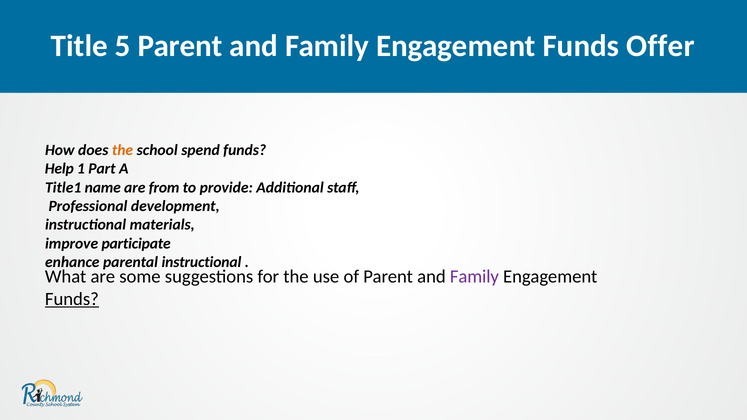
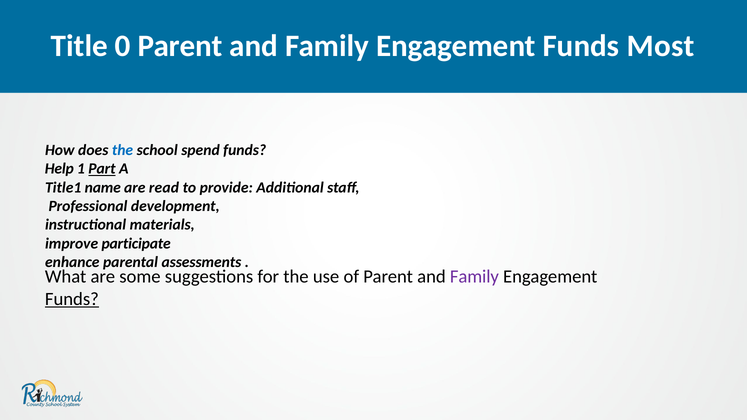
5: 5 -> 0 (123, 46)
Offer: Offer -> Most (661, 46)
the colour: orange -> blue (123, 150)
Part underline: none -> present (102, 169)
from: from -> read (164, 188)
parental instructional: instructional -> assessments (201, 262)
